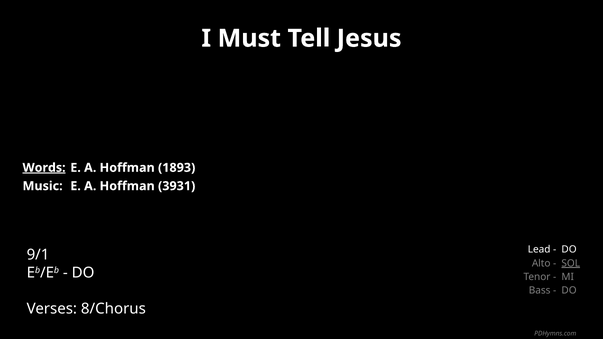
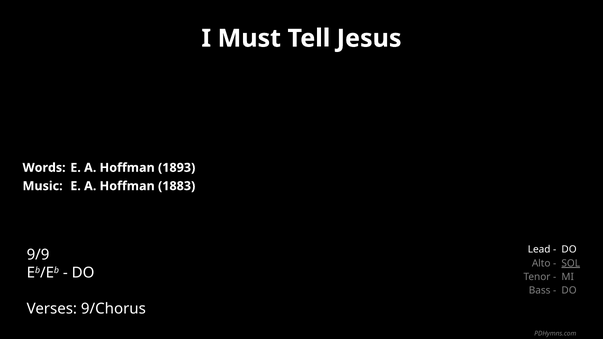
Words underline: present -> none (44, 168)
3931: 3931 -> 1883 (177, 186)
9/1: 9/1 -> 9/9 (38, 255)
8/Chorus: 8/Chorus -> 9/Chorus (113, 309)
